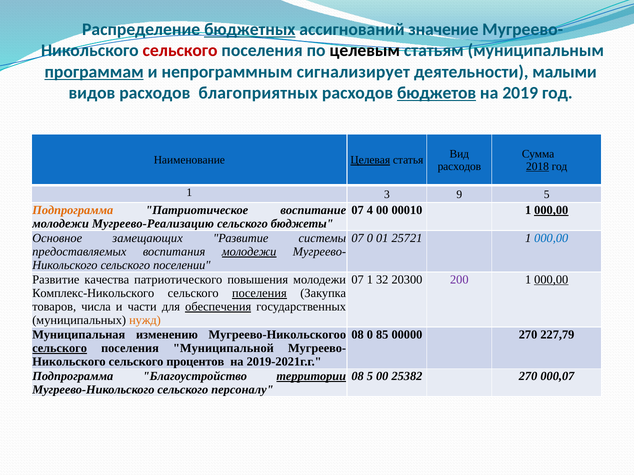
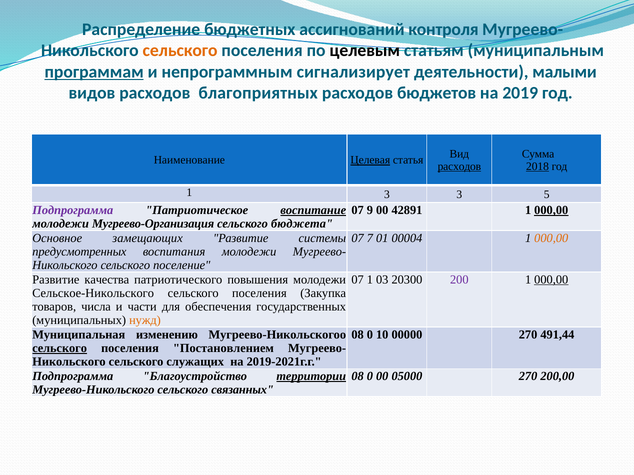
бюджетных underline: present -> none (250, 30)
значение: значение -> контроля (443, 30)
сельского colour: red -> orange (180, 51)
бюджетов underline: present -> none (437, 93)
расходов underline: none -> present (459, 167)
3 9: 9 -> 3 (459, 195)
Подпрограмма colour: orange -> purple (73, 210)
воспитание underline: none -> present (313, 210)
4: 4 -> 9 (370, 210)
00010: 00010 -> 42891 (407, 210)
Мугреево-Реализацию: Мугреево-Реализацию -> Мугреево-Организация (153, 224)
бюджеты: бюджеты -> бюджета (302, 224)
07 0: 0 -> 7 (370, 238)
25721: 25721 -> 00004 (407, 238)
000,00 colour: blue -> orange (551, 238)
предоставляемых: предоставляемых -> предусмотренных (79, 252)
молодежи underline: present -> none (249, 252)
поселении: поселении -> поселение (182, 266)
32: 32 -> 03 (382, 280)
Комплекс-Никольского: Комплекс-Никольского -> Сельское-Никольского (93, 293)
поселения underline: present -> none (259, 293)
обеспечения underline: present -> none (218, 307)
85: 85 -> 10 (382, 335)
227,79: 227,79 -> 491,44 (557, 335)
Муниципальной: Муниципальной -> Постановлением (223, 349)
процентов: процентов -> служащих (195, 362)
5: 5 -> 0 (370, 377)
25382: 25382 -> 05000 (407, 377)
000,07: 000,07 -> 200,00 (557, 377)
персоналу: персоналу -> связанных (243, 390)
